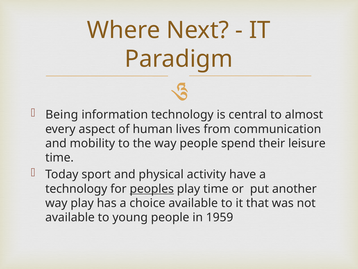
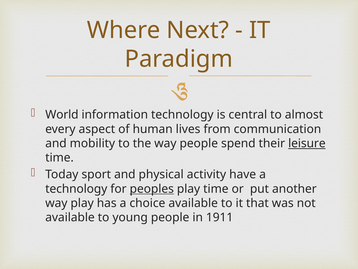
Being: Being -> World (62, 115)
leisure underline: none -> present (307, 143)
1959: 1959 -> 1911 (220, 217)
